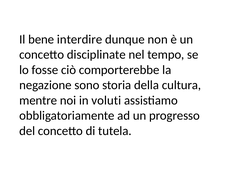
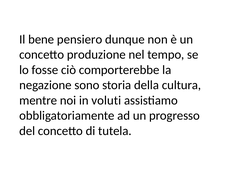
interdire: interdire -> pensiero (80, 39)
disciplinate: disciplinate -> produzione (96, 54)
